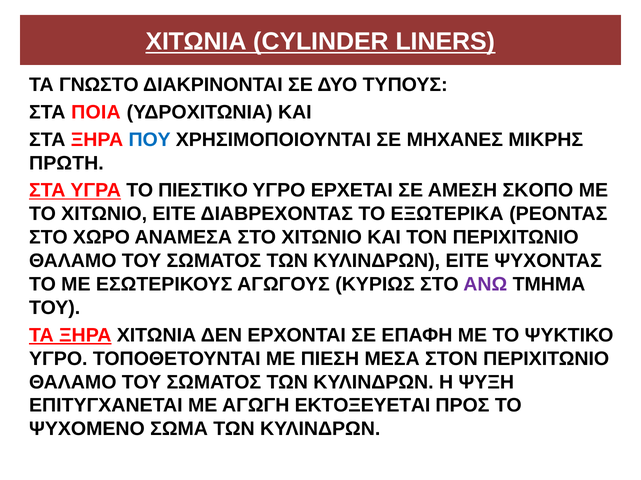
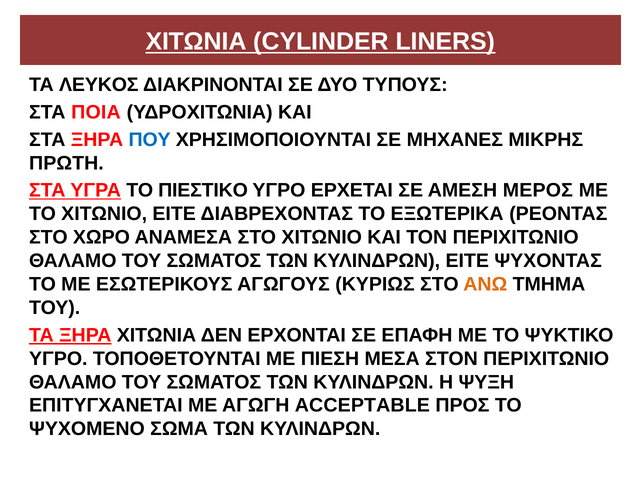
ΓΝΩΣΤΟ: ΓΝΩΣΤΟ -> ΛΕΥΚΟΣ (99, 85)
ΣΚΟΠΟ: ΣΚΟΠΟ -> ΜΕΡΟΣ (538, 191)
ΑΝΩ colour: purple -> orange (485, 285)
ΕΚΤΟΞΕΥΕΤΑΙ: ΕΚΤΟΞΕΥΕΤΑΙ -> ACCEPTABLE (362, 406)
